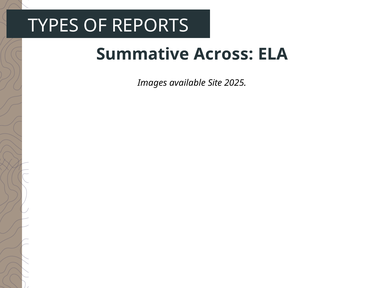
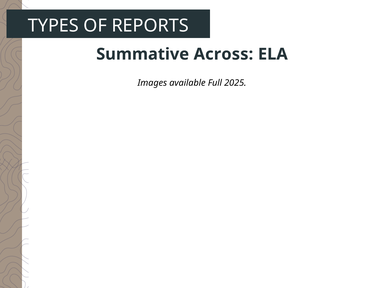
Site: Site -> Full (215, 83)
